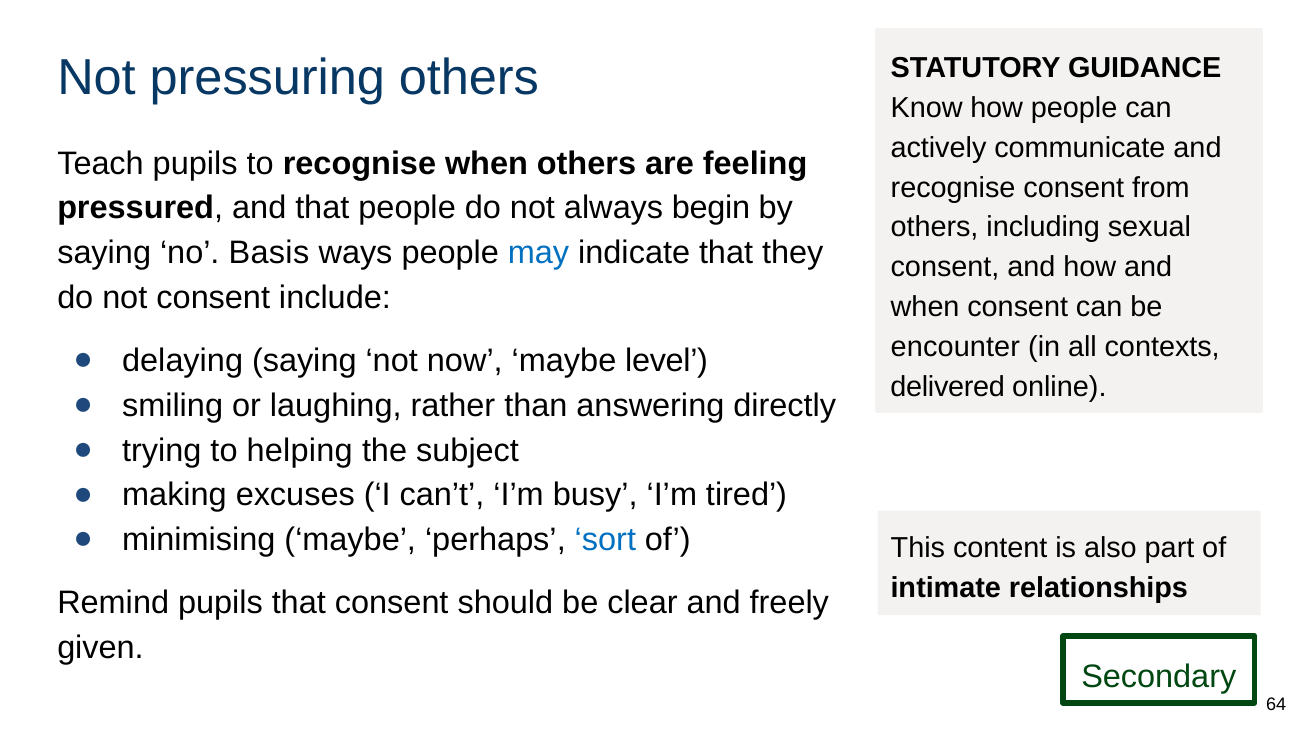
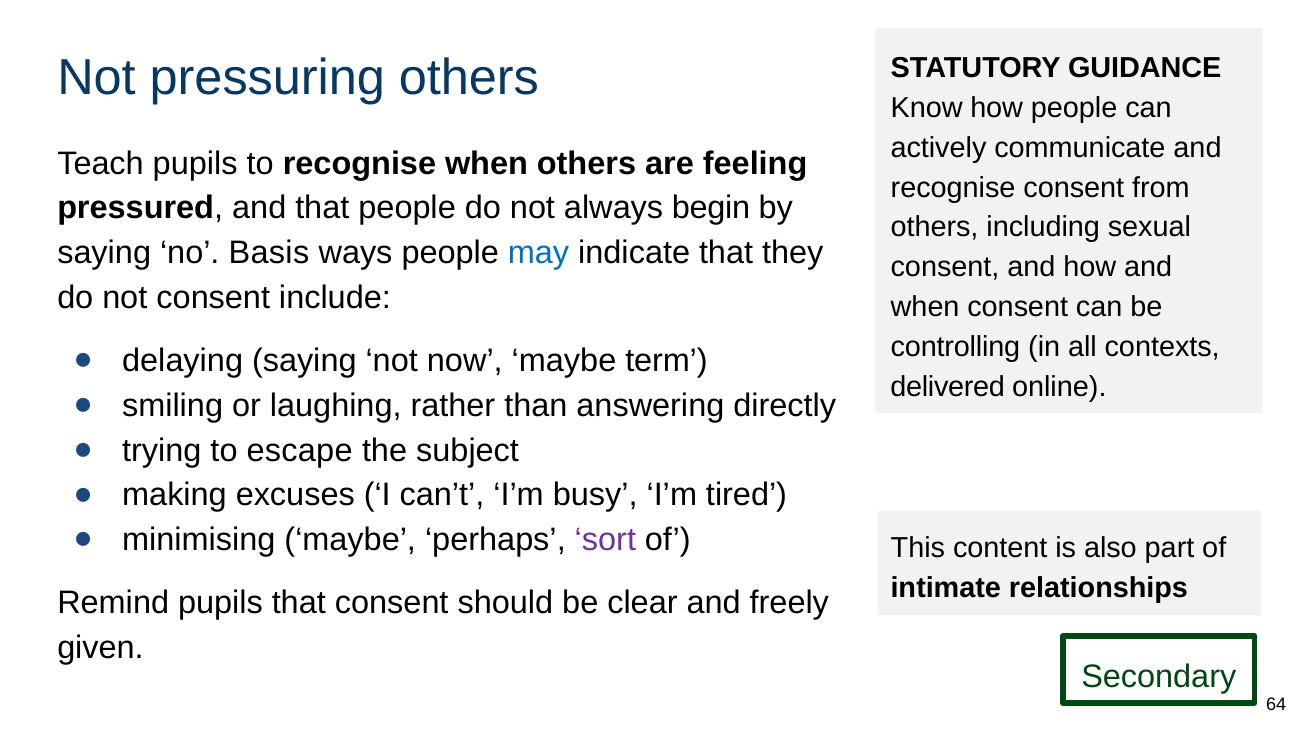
encounter: encounter -> controlling (956, 347)
level: level -> term (666, 361)
helping: helping -> escape (300, 450)
sort colour: blue -> purple (605, 540)
